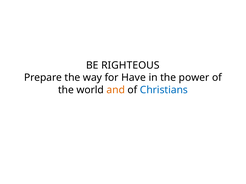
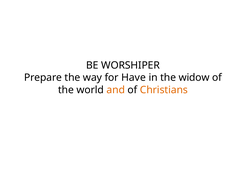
RIGHTEOUS: RIGHTEOUS -> WORSHIPER (130, 65)
power: power -> widow (194, 78)
Christians colour: blue -> orange (164, 90)
